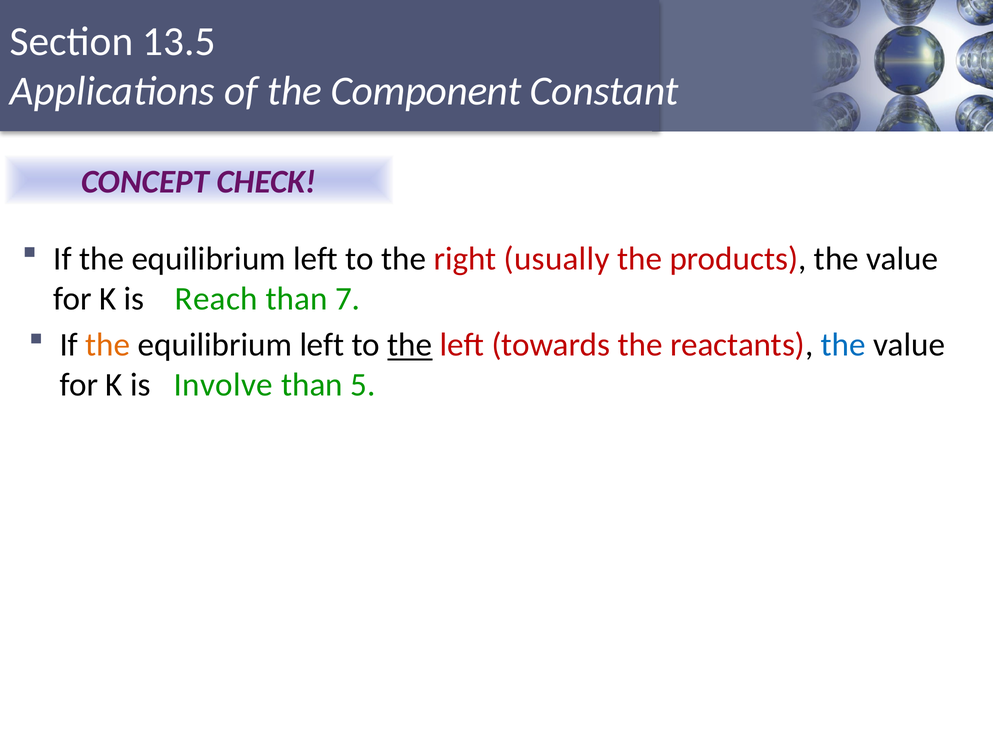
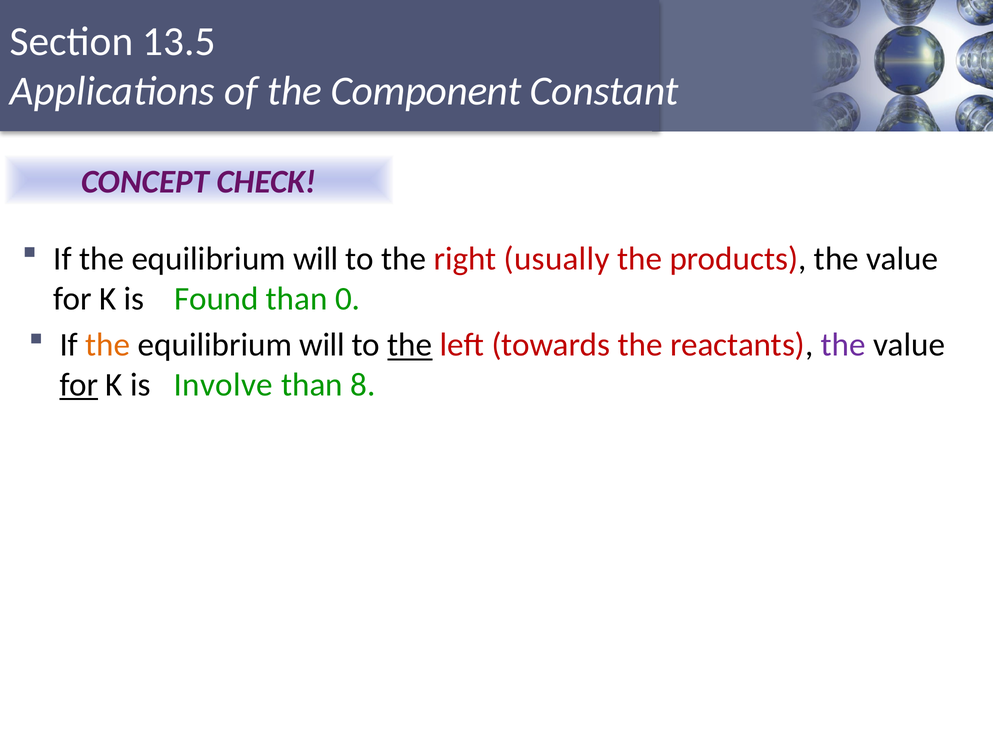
left: left -> will (316, 259)
Reach: Reach -> Found (216, 299)
7: 7 -> 0 (348, 299)
left: left -> will (322, 345)
the colour: blue -> purple (843, 345)
for underline: none -> present (79, 385)
5: 5 -> 8 (363, 385)
